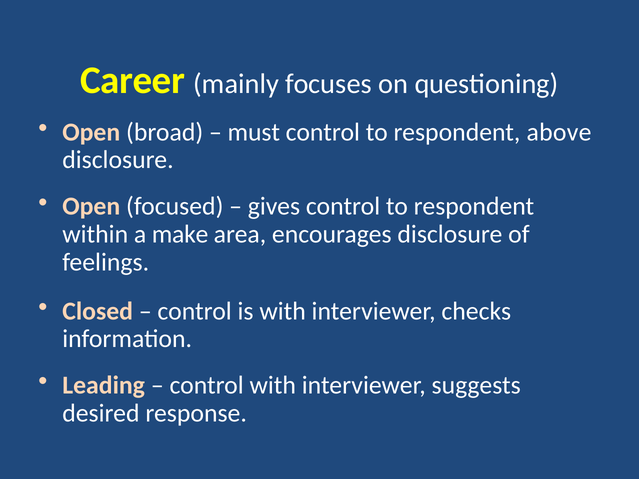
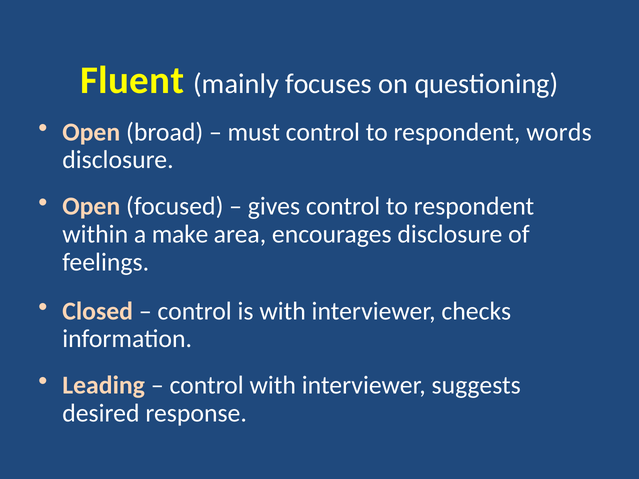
Career: Career -> Fluent (132, 81)
above: above -> words (559, 132)
